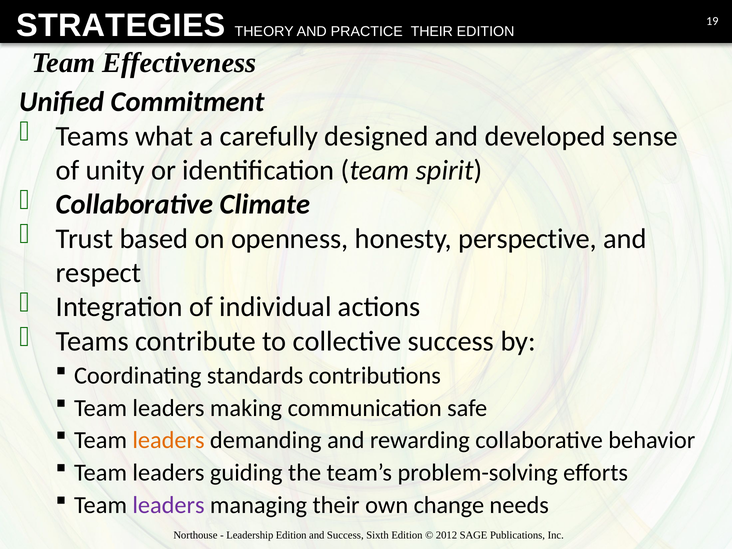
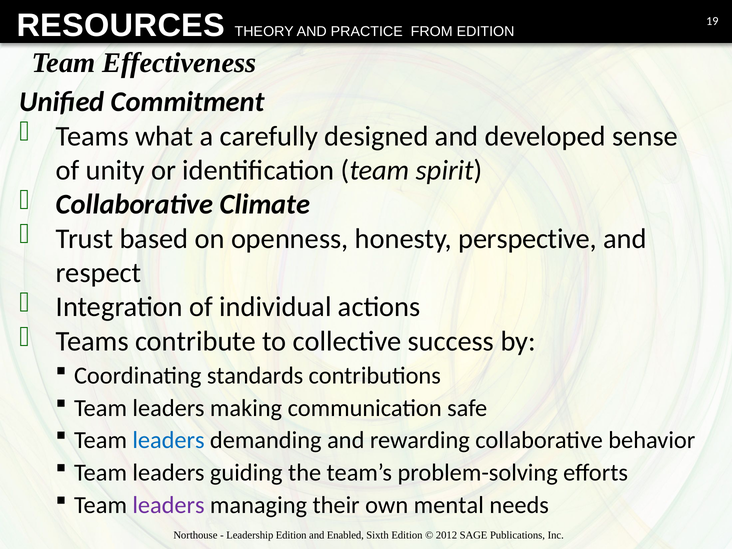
STRATEGIES: STRATEGIES -> RESOURCES (121, 25)
PRACTICE THEIR: THEIR -> FROM (432, 31)
leaders colour: orange -> blue (168, 440)
change: change -> mental (449, 505)
and Success: Success -> Enabled (345, 535)
